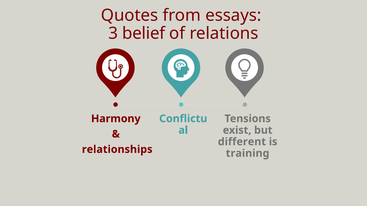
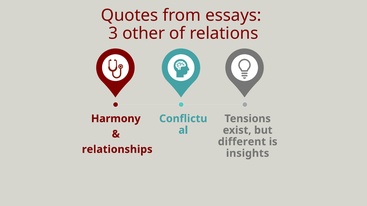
belief: belief -> other (144, 33)
training: training -> insights (248, 154)
